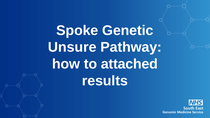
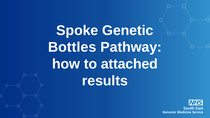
Unsure: Unsure -> Bottles (72, 47)
